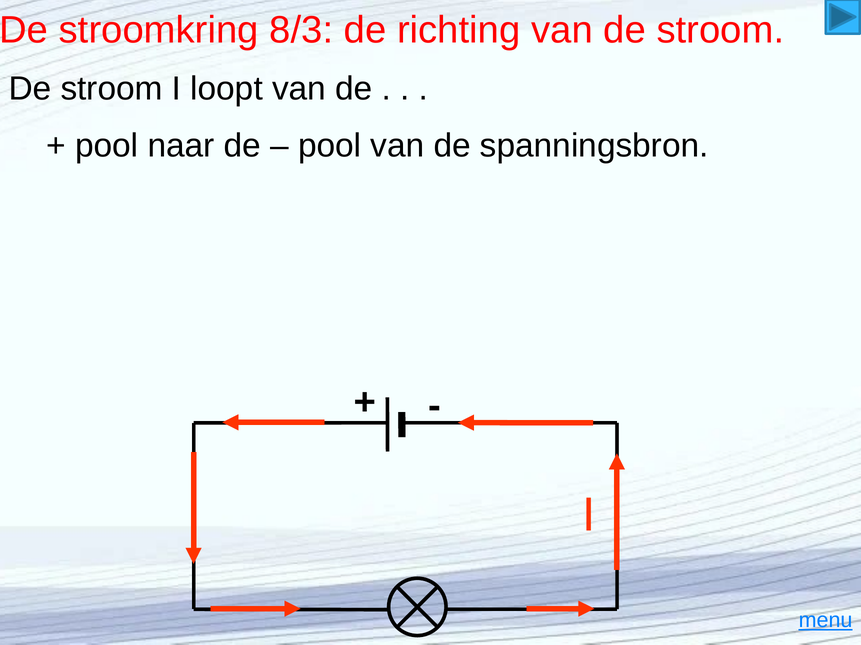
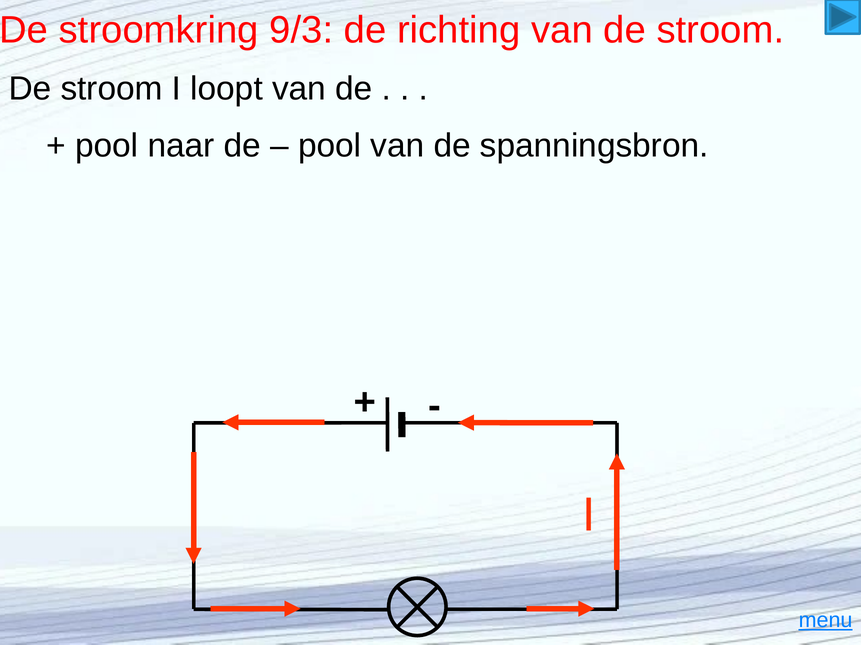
8/3: 8/3 -> 9/3 (301, 30)
